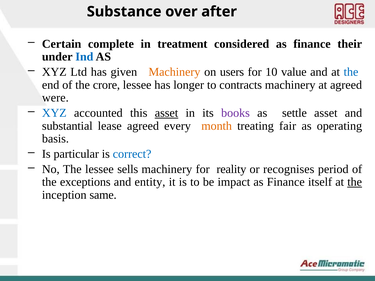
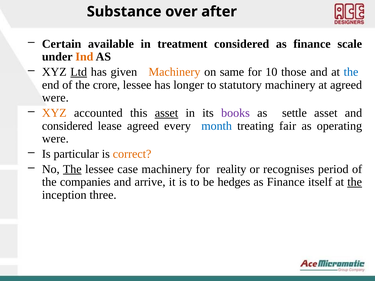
complete: complete -> available (111, 44)
their: their -> scale (350, 44)
Ind colour: blue -> orange (84, 57)
Ltd underline: none -> present (79, 72)
users: users -> same (232, 72)
value: value -> those (294, 72)
contracts: contracts -> statutory (241, 85)
XYZ colour: blue -> orange (54, 113)
substantial: substantial -> considered (67, 126)
month colour: orange -> blue (217, 126)
basis: basis -> were (55, 139)
correct colour: blue -> orange (132, 154)
The underline: none -> present (72, 169)
sells: sells -> case (128, 169)
exceptions: exceptions -> companies (85, 182)
entity: entity -> arrive (150, 182)
impact: impact -> hedges (234, 182)
same: same -> three (103, 195)
